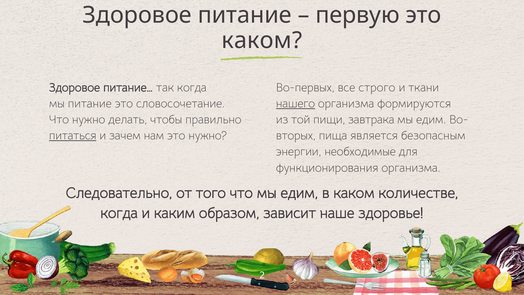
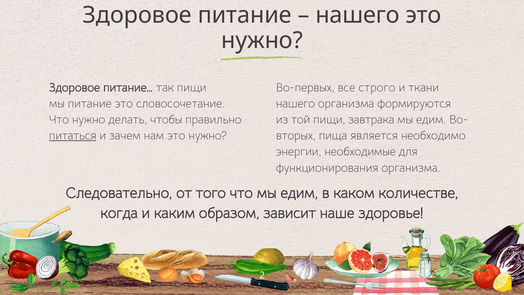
первую: первую -> нашего (358, 15)
каком: каком -> нужно (262, 40)
так когда: когда -> пищи (192, 87)
нашего underline: present -> none (295, 104)
безопасным: безопасным -> необходимо (433, 136)
